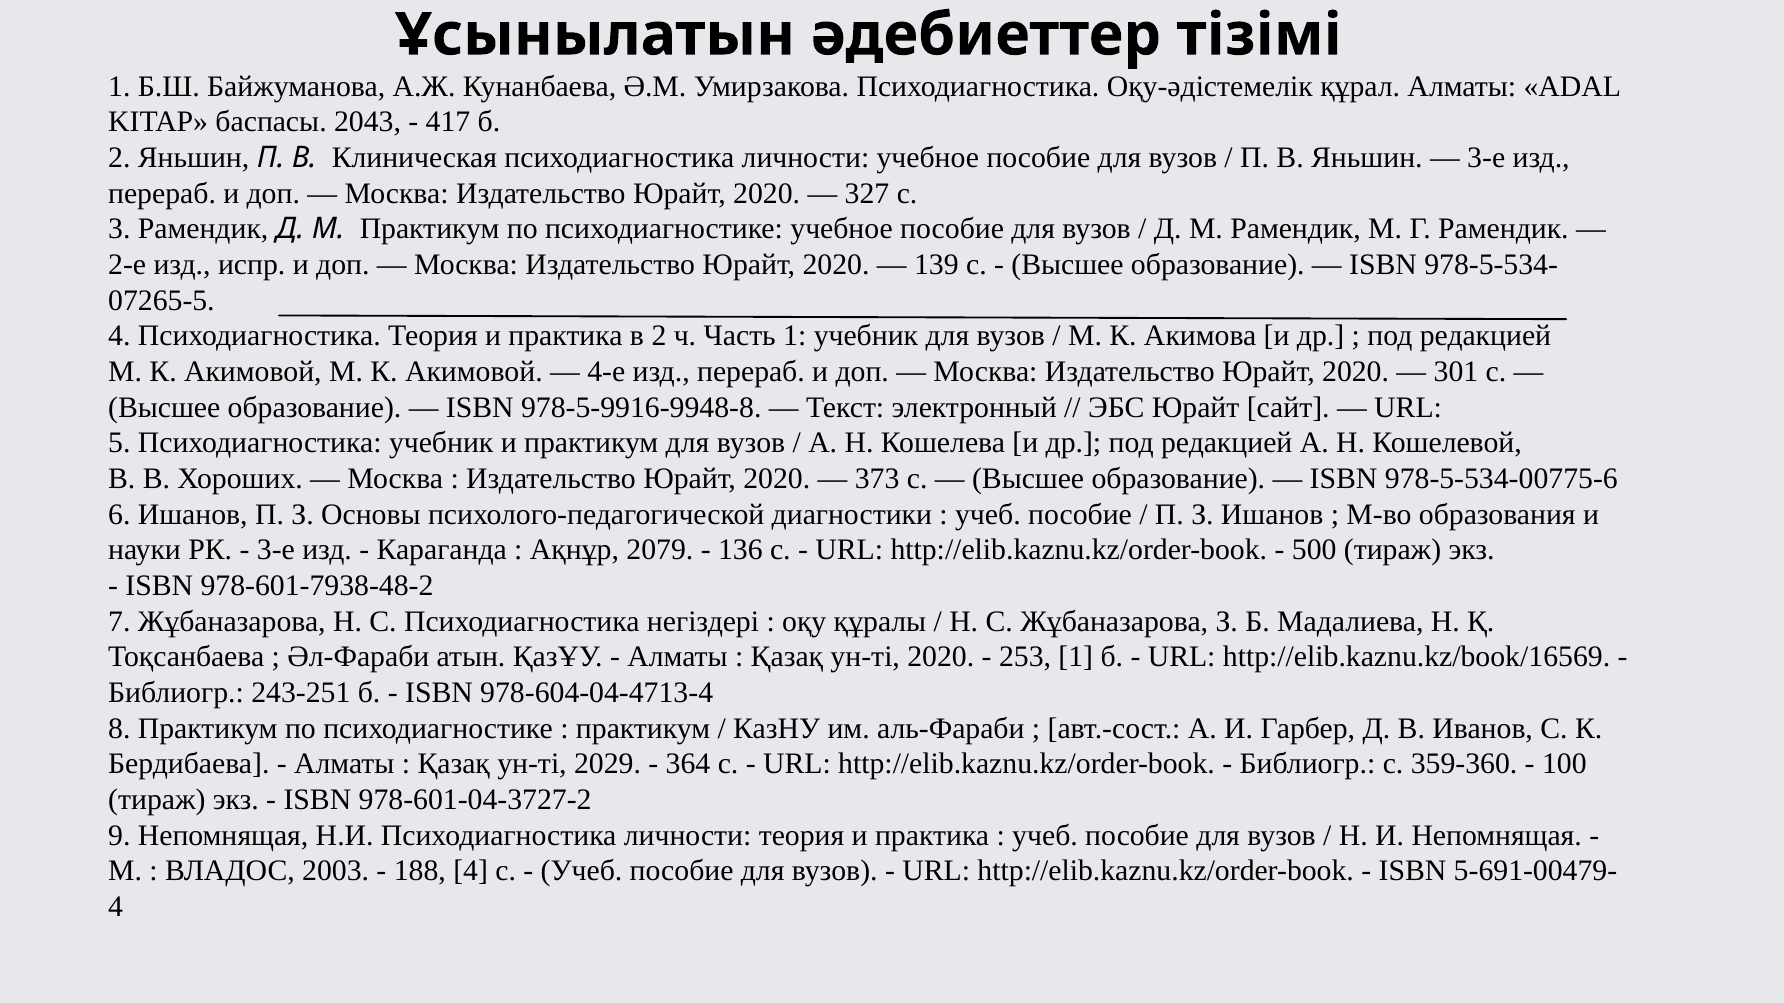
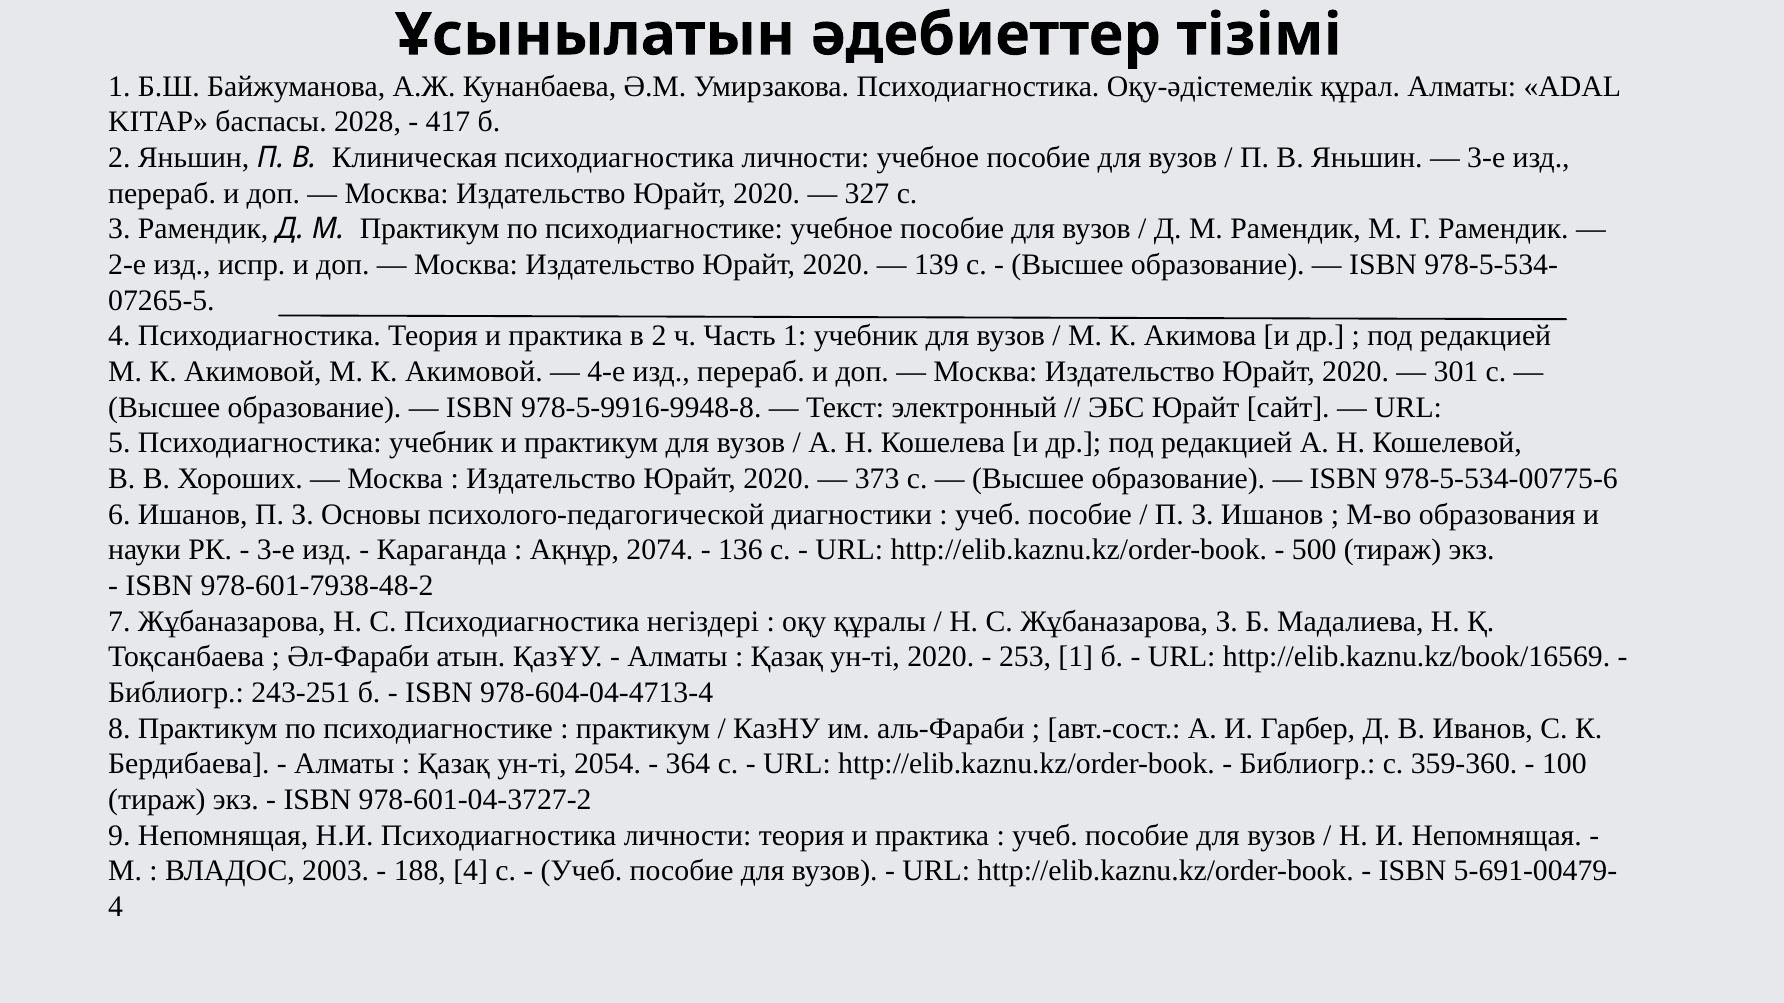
2043: 2043 -> 2028 (368, 122)
2079: 2079 -> 2074 (660, 550)
2029: 2029 -> 2054 (607, 764)
